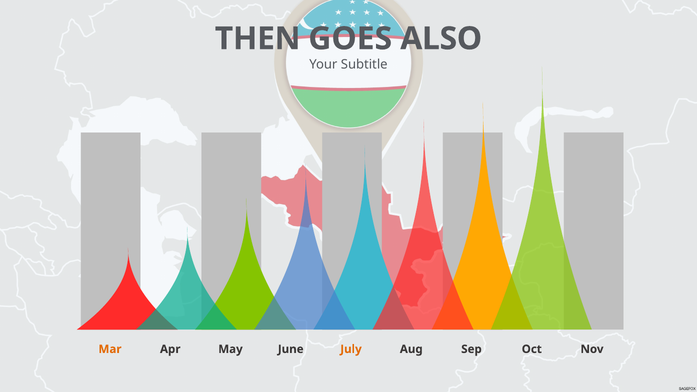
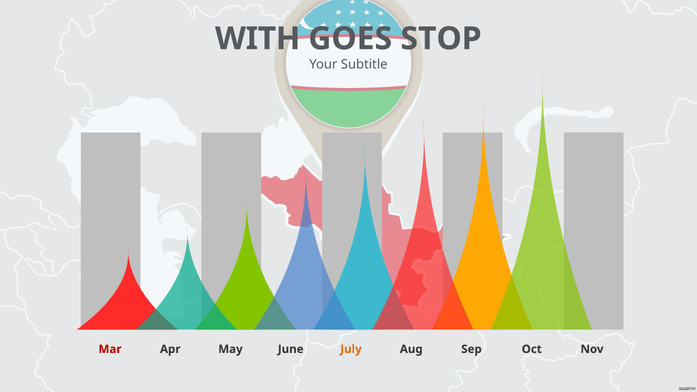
THEN: THEN -> WITH (258, 39)
ALSO: ALSO -> STOP (441, 39)
Mar colour: orange -> red (110, 349)
